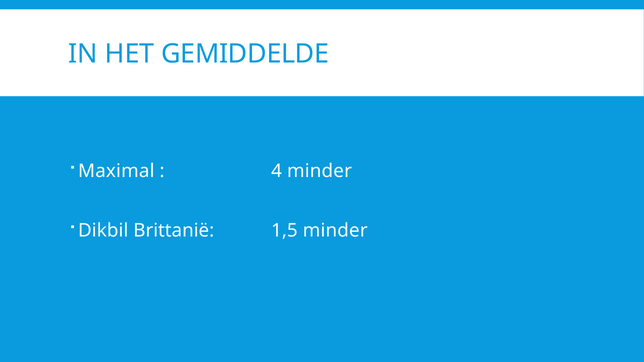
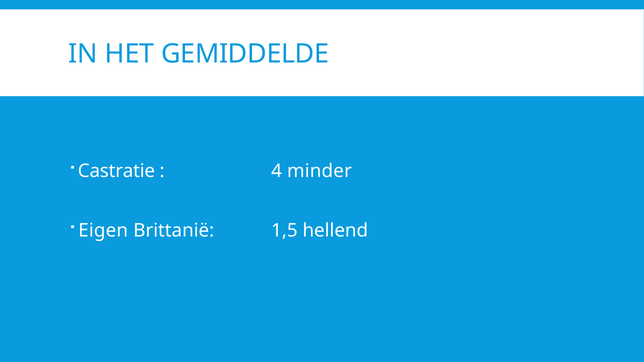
Maximal: Maximal -> Castratie (116, 171)
Dikbil: Dikbil -> Eigen (103, 230)
1,5 minder: minder -> hellend (335, 230)
